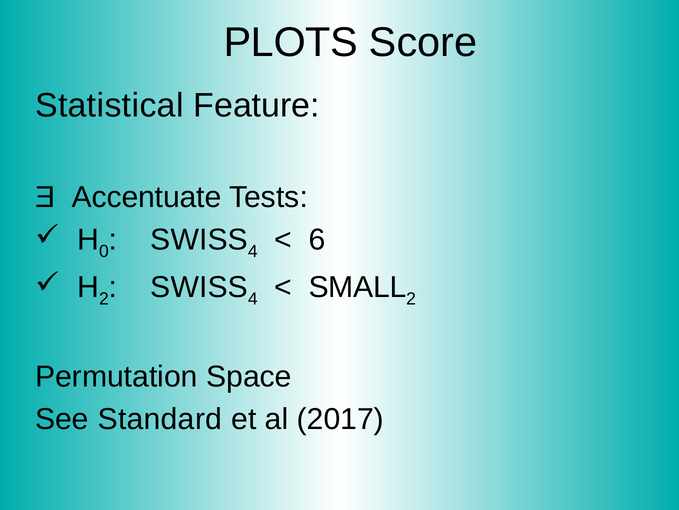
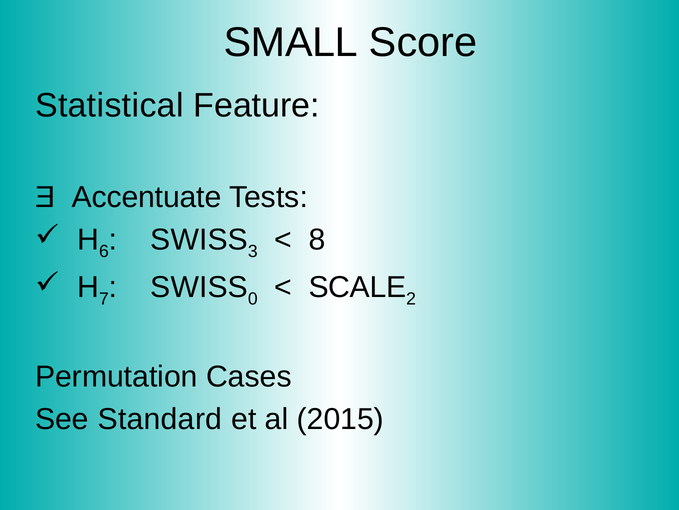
PLOTS: PLOTS -> SMALL (291, 42)
0: 0 -> 6 (104, 251)
4: 4 -> 3 (253, 251)
6: 6 -> 8 (317, 239)
2: 2 -> 7 (104, 298)
4: 4 -> 0 (253, 298)
SMALL: SMALL -> SCALE (357, 287)
Space: Space -> Cases (249, 376)
2017: 2017 -> 2015 (340, 418)
